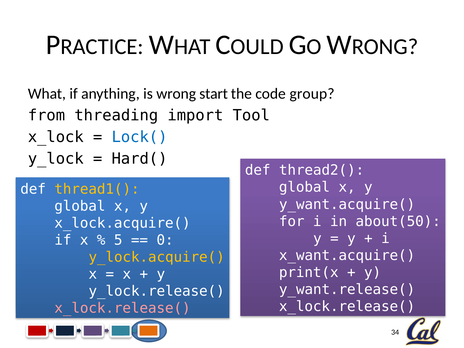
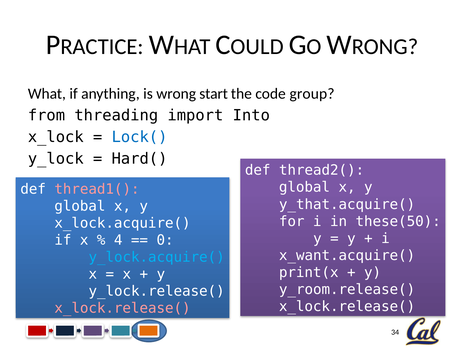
Tool: Tool -> Into (251, 116)
thread1( colour: yellow -> pink (97, 189)
y_want.acquire(: y_want.acquire( -> y_that.acquire( (347, 204)
about(50: about(50 -> these(50 (398, 221)
5: 5 -> 4 (118, 240)
y_lock.acquire( colour: yellow -> light blue (157, 257)
y_want.release(: y_want.release( -> y_room.release( (347, 289)
